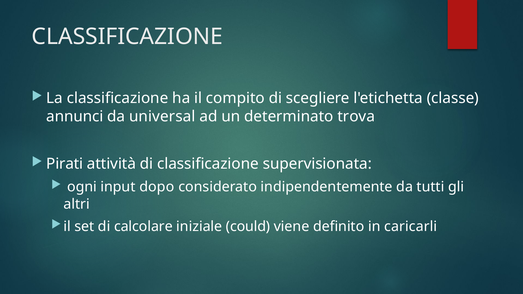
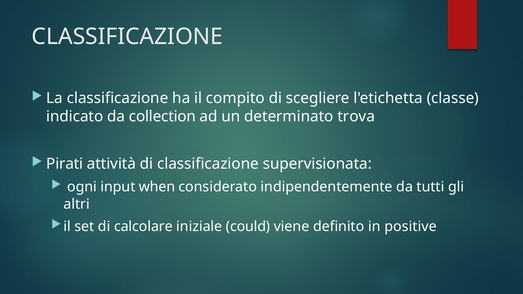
annunci: annunci -> indicato (75, 117)
universal: universal -> collection (162, 117)
dopo: dopo -> when (157, 187)
caricarli: caricarli -> positive (411, 227)
